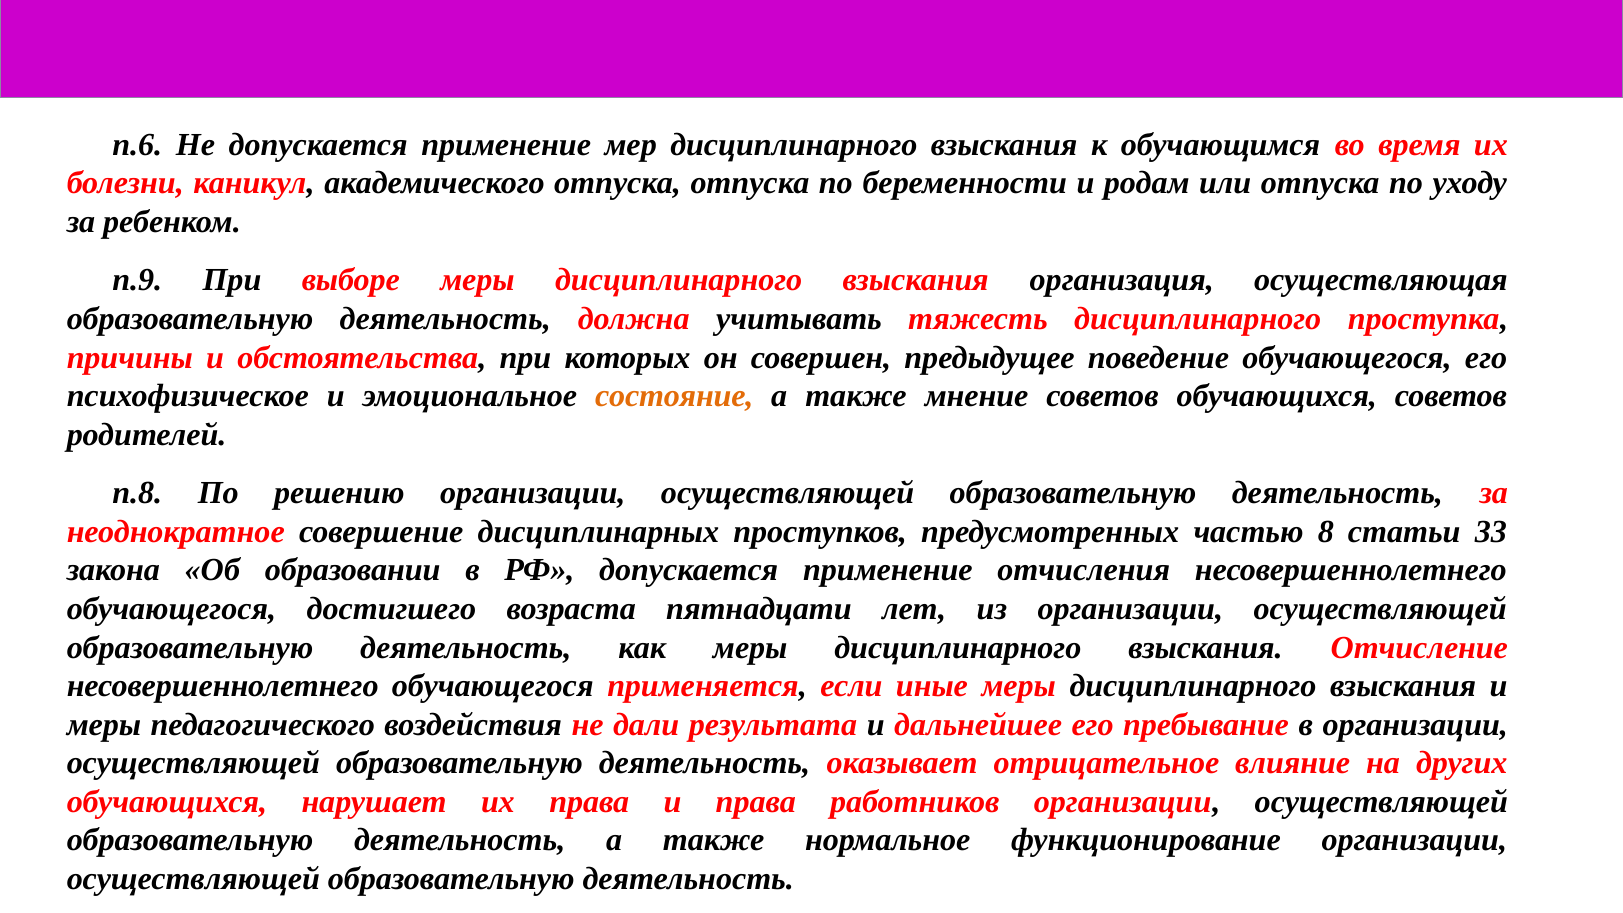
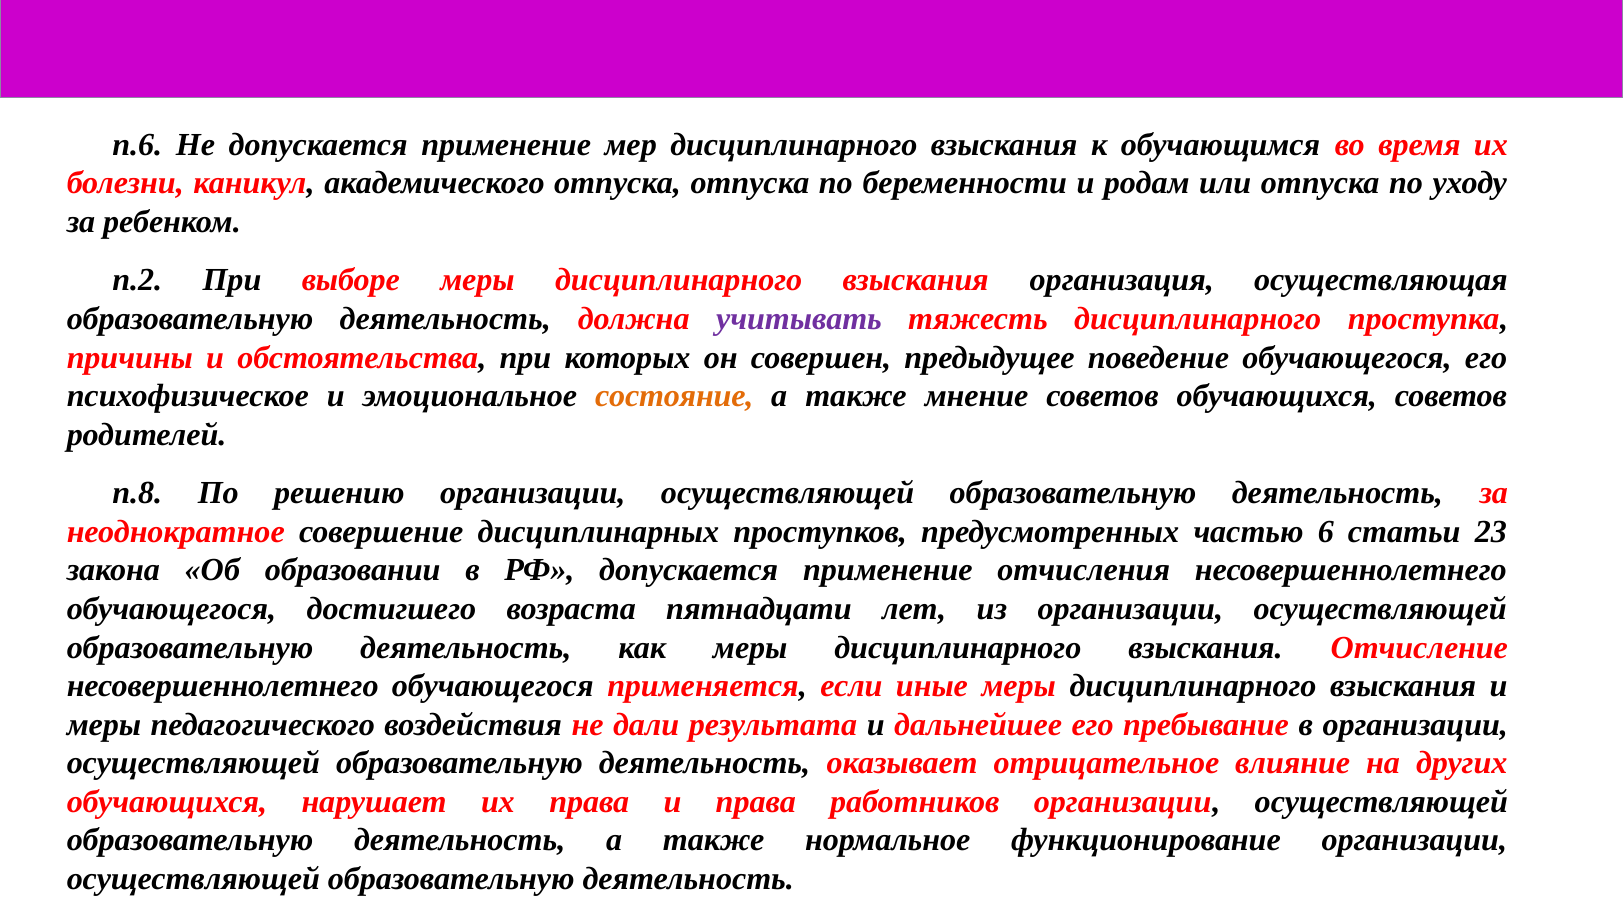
п.9: п.9 -> п.2 (137, 280)
учитывать colour: black -> purple (799, 319)
8: 8 -> 6 (1326, 532)
33: 33 -> 23 (1491, 532)
